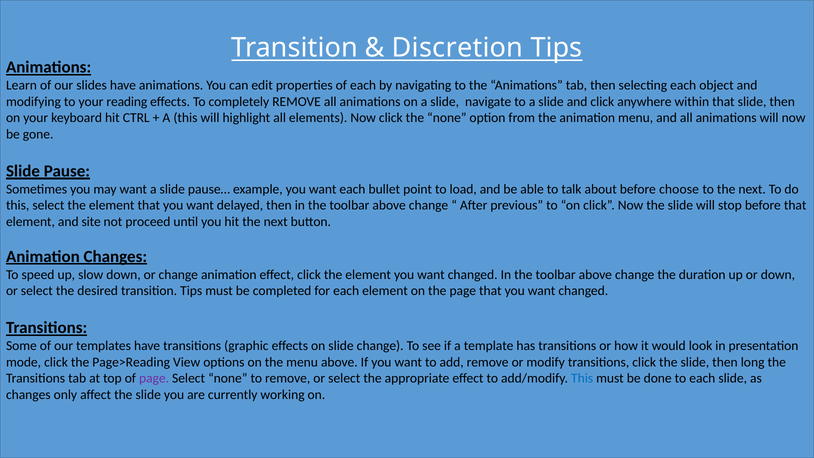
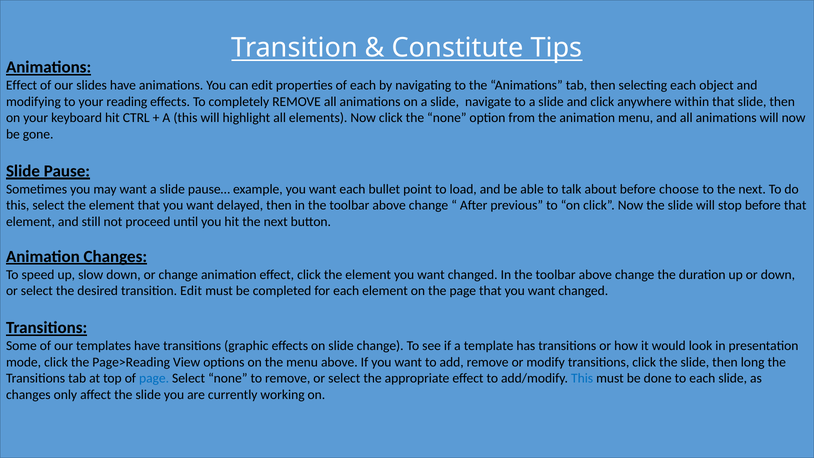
Discretion: Discretion -> Constitute (458, 48)
Learn: Learn -> Effect (22, 85)
site: site -> still (91, 222)
transition Tips: Tips -> Edit (191, 291)
page colour: purple -> blue (154, 378)
